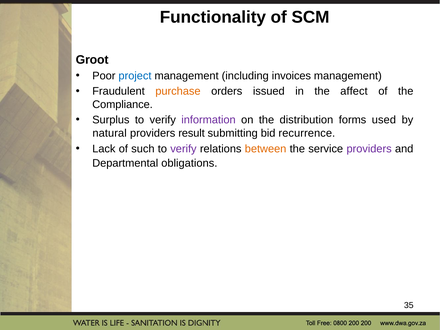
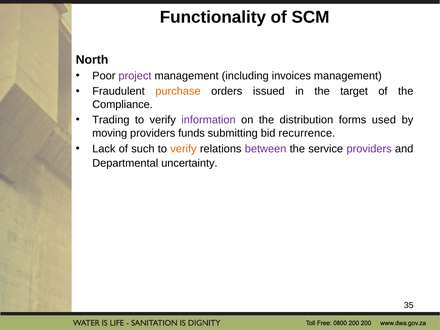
Groot: Groot -> North (92, 60)
project colour: blue -> purple (135, 76)
affect: affect -> target (354, 91)
Surplus: Surplus -> Trading (111, 120)
natural: natural -> moving (110, 133)
result: result -> funds (192, 133)
verify colour: purple -> orange (183, 149)
between colour: orange -> purple (266, 149)
obligations: obligations -> uncertainty (189, 163)
